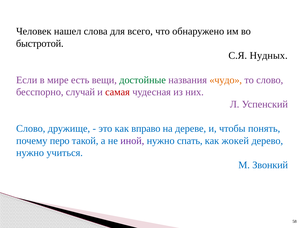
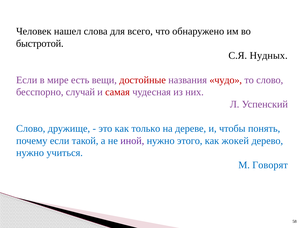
достойные colour: green -> red (143, 80)
чудо colour: orange -> red (226, 80)
вправо: вправо -> только (146, 129)
почему перо: перо -> если (60, 141)
спать: спать -> этого (190, 141)
Звонкий: Звонкий -> Говорят (270, 165)
